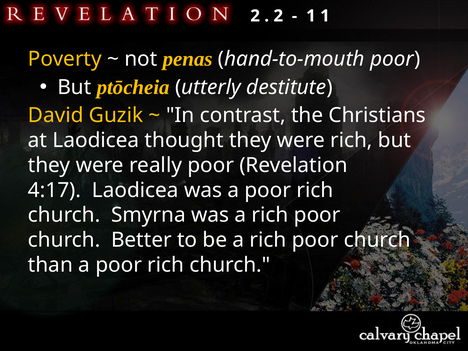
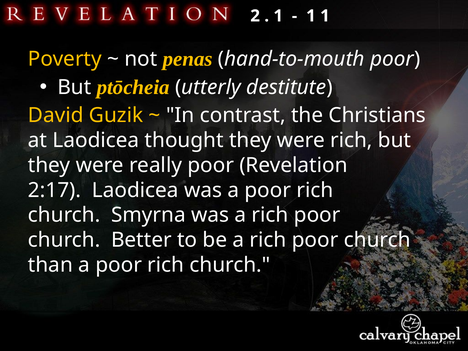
2: 2 -> 1 (278, 16)
4:17: 4:17 -> 2:17 (55, 190)
